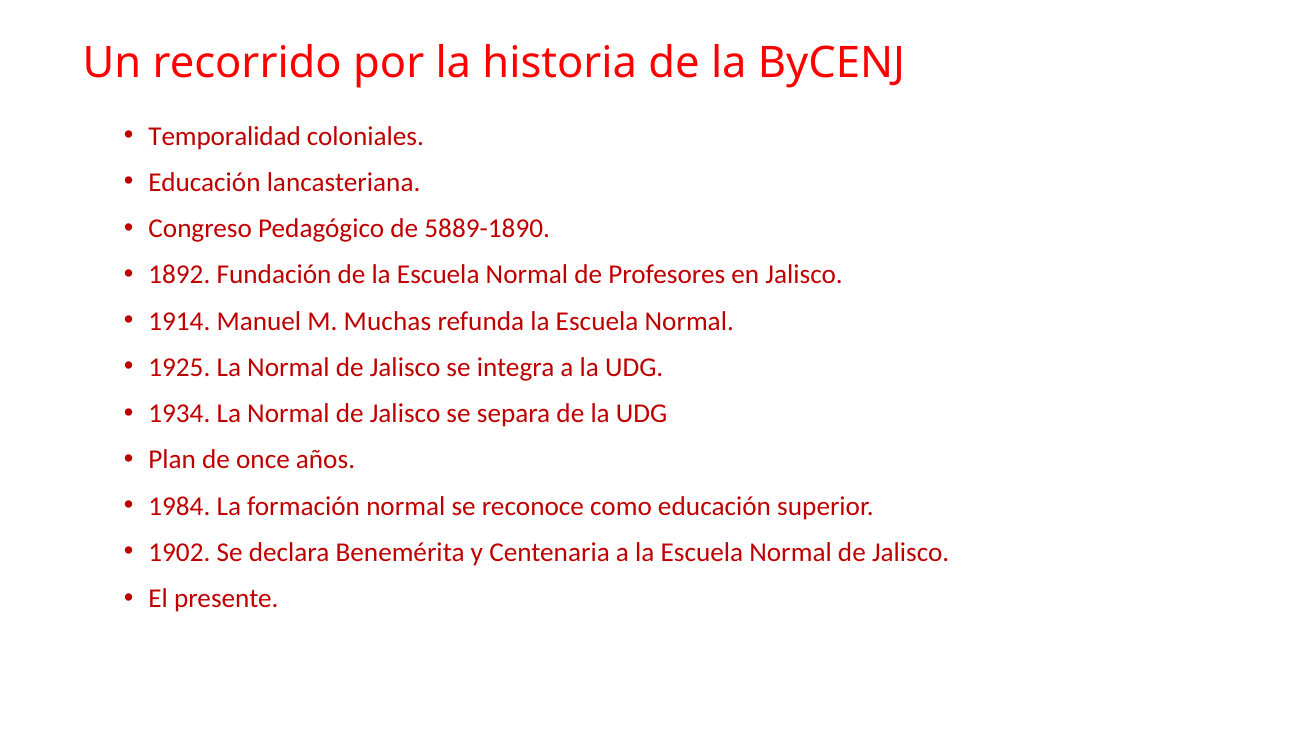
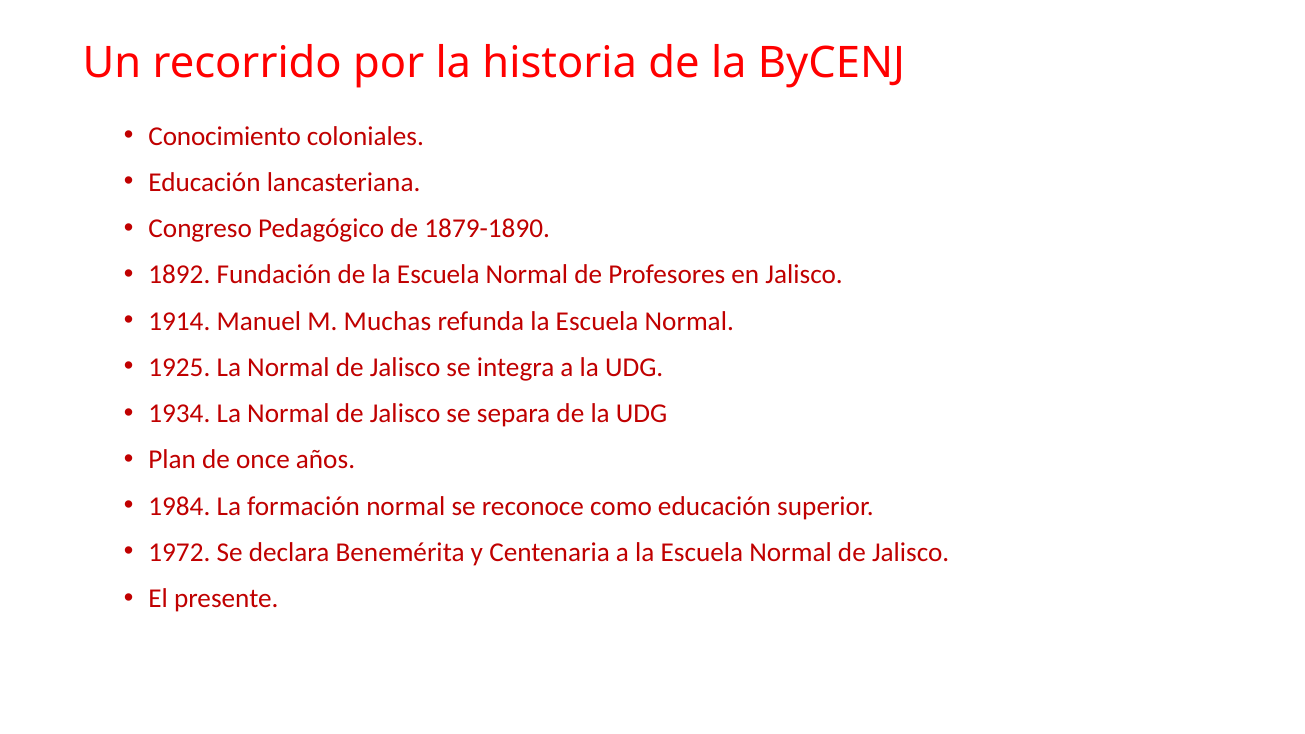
Temporalidad: Temporalidad -> Conocimiento (225, 136)
5889-1890: 5889-1890 -> 1879-1890 (487, 229)
1902: 1902 -> 1972 (179, 552)
